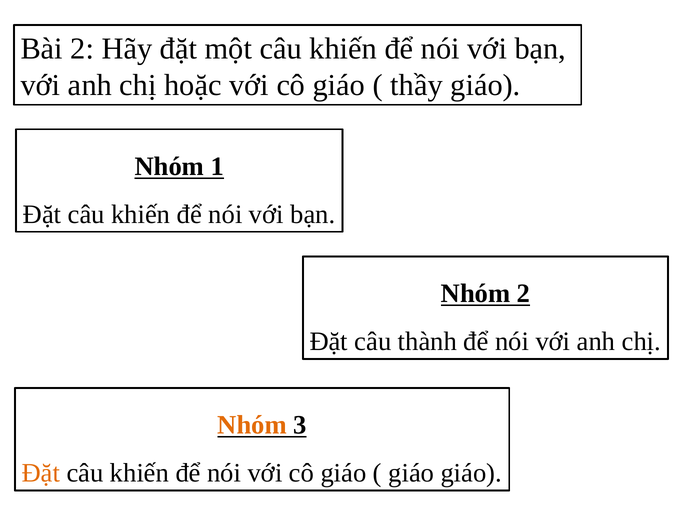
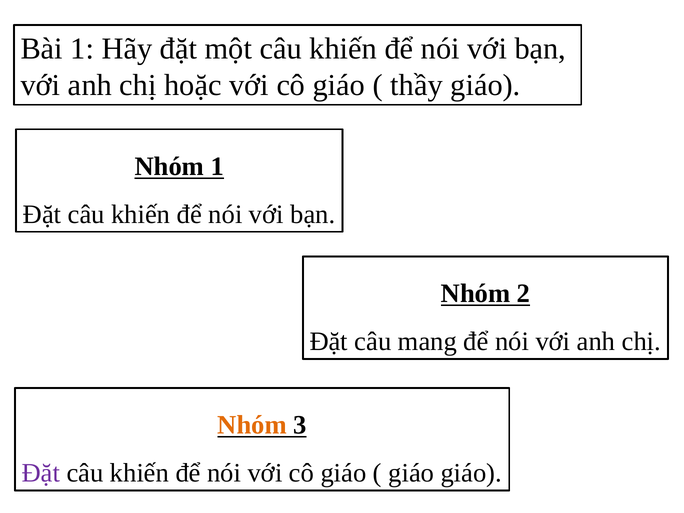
Bài 2: 2 -> 1 (82, 49)
thành: thành -> mang (427, 342)
Đặt colour: orange -> purple (41, 473)
